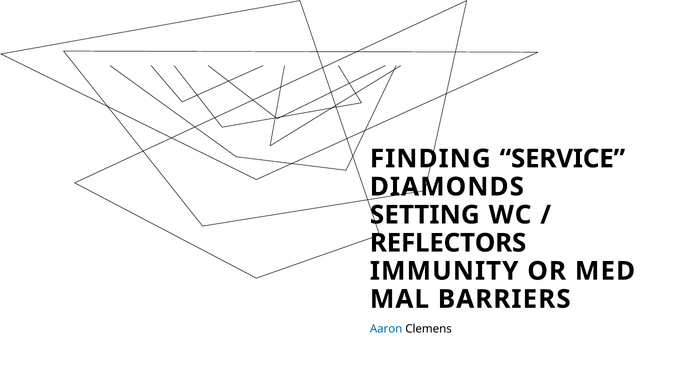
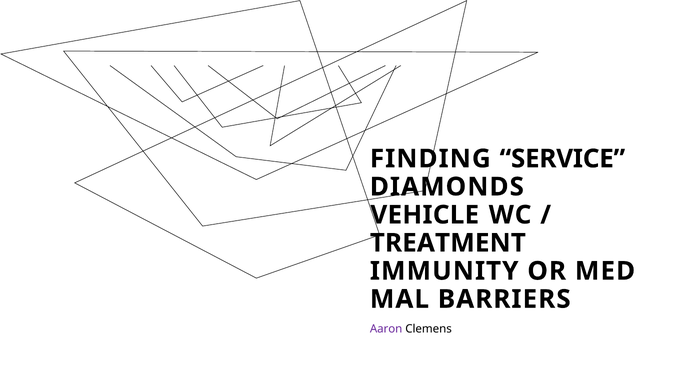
SETTING: SETTING -> VEHICLE (425, 215)
REFLECTORS: REFLECTORS -> TREATMENT (448, 243)
Aaron colour: blue -> purple (386, 329)
